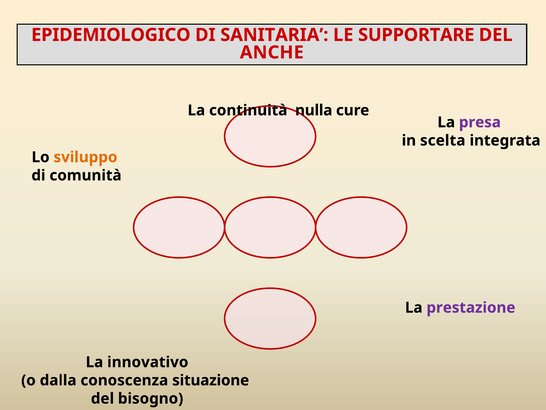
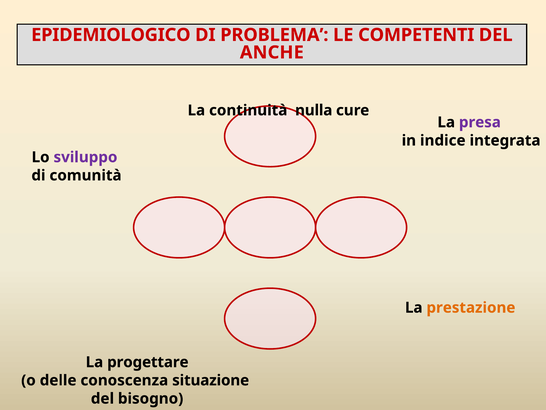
SANITARIA: SANITARIA -> PROBLEMA (274, 35)
SUPPORTARE: SUPPORTARE -> COMPETENTI (416, 35)
scelta: scelta -> indice (443, 140)
sviluppo colour: orange -> purple (85, 157)
prestazione colour: purple -> orange (471, 307)
innovativo: innovativo -> progettare (148, 362)
dalla: dalla -> delle (58, 380)
